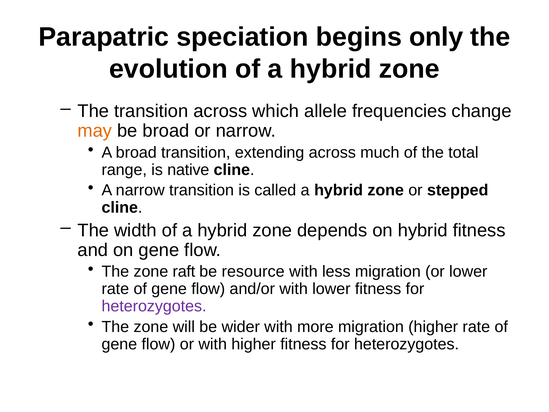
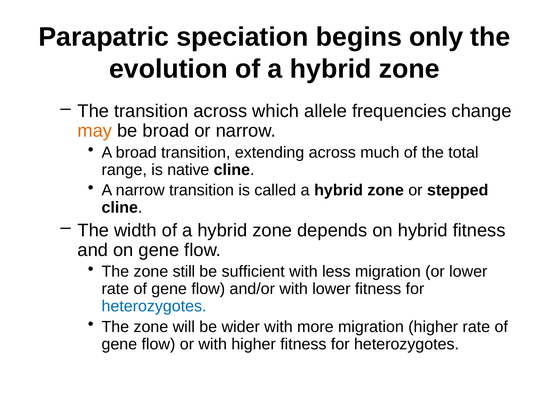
raft: raft -> still (184, 271)
resource: resource -> sufficient (253, 271)
heterozygotes colour: purple -> blue (154, 306)
